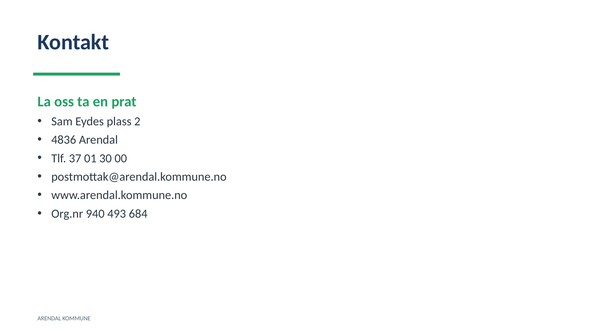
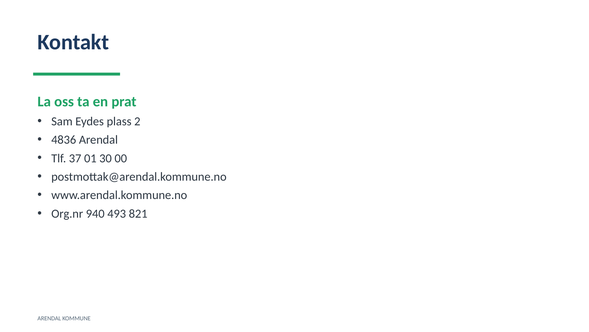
684: 684 -> 821 (138, 213)
